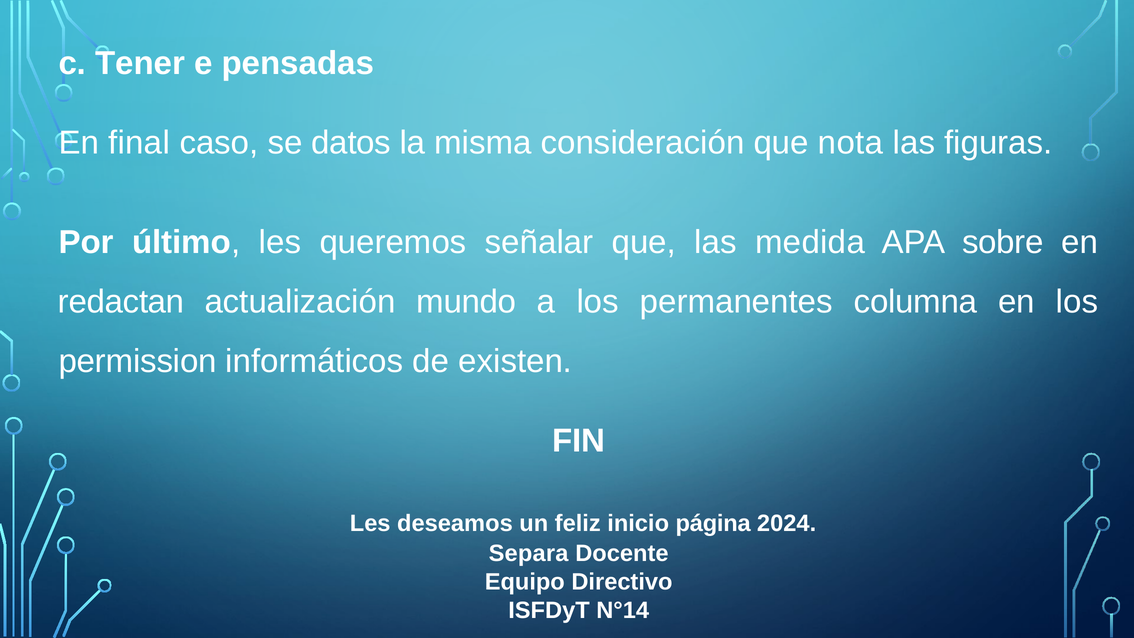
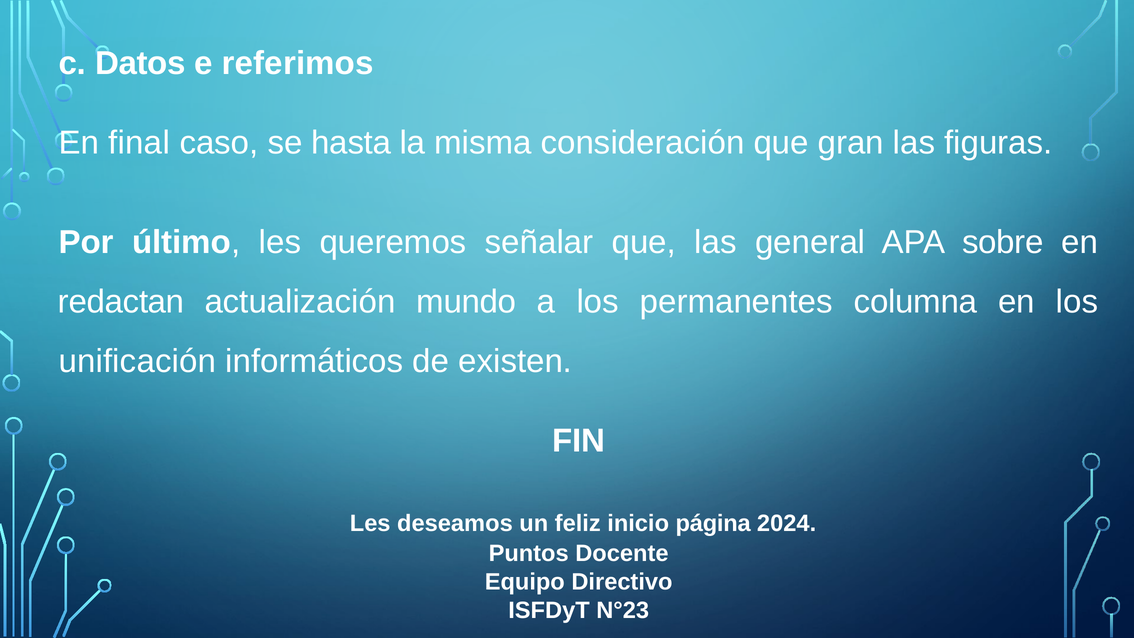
Tener: Tener -> Datos (140, 63)
pensadas: pensadas -> referimos (298, 63)
datos: datos -> hasta (351, 143)
nota: nota -> gran (851, 143)
medida: medida -> general (810, 242)
permission: permission -> unificación (137, 361)
Separa: Separa -> Puntos (529, 554)
N°14: N°14 -> N°23 (623, 610)
